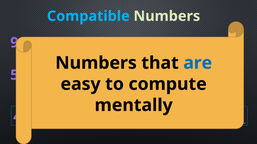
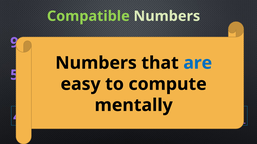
Compatible colour: light blue -> light green (88, 16)
